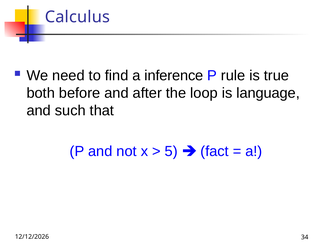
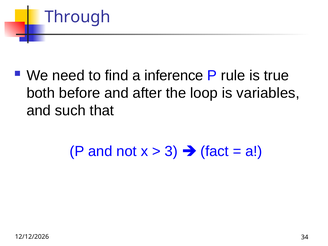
Calculus: Calculus -> Through (78, 17)
language: language -> variables (268, 93)
5: 5 -> 3 (171, 151)
